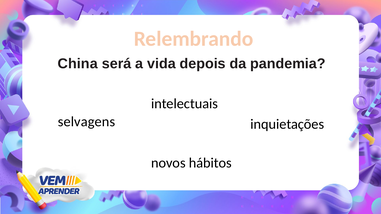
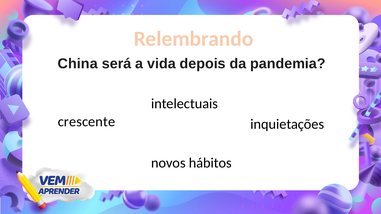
selvagens: selvagens -> crescente (86, 122)
